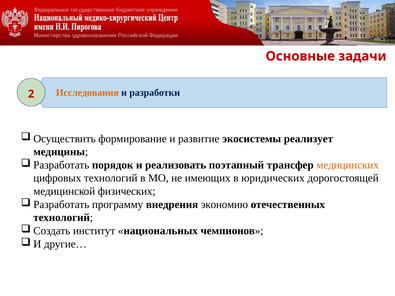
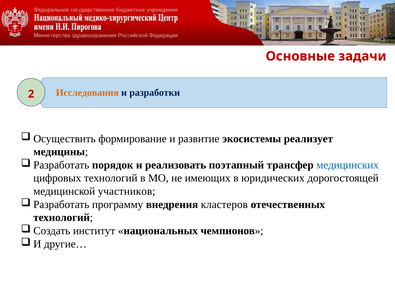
медицинских colour: orange -> blue (348, 165)
физических: физических -> участников (127, 191)
экономию: экономию -> кластеров (224, 205)
